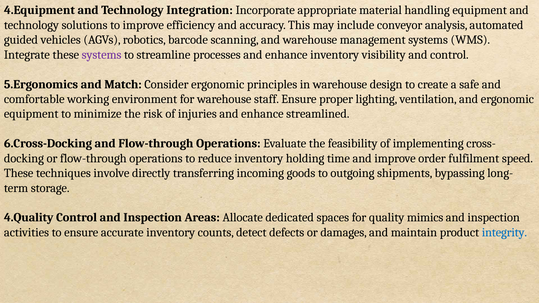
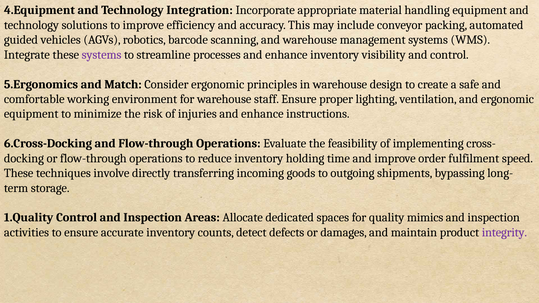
analysis: analysis -> packing (446, 25)
streamlined: streamlined -> instructions (318, 114)
4.Quality: 4.Quality -> 1.Quality (29, 218)
integrity colour: blue -> purple (504, 233)
